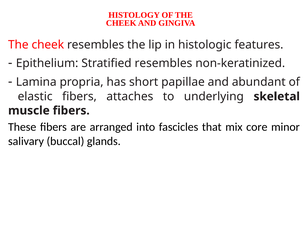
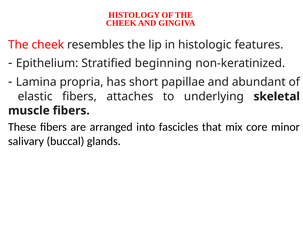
Stratified resembles: resembles -> beginning (163, 63)
